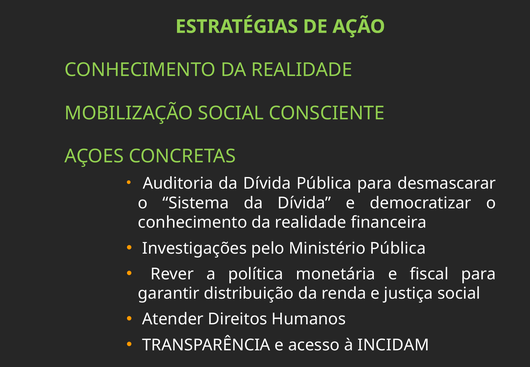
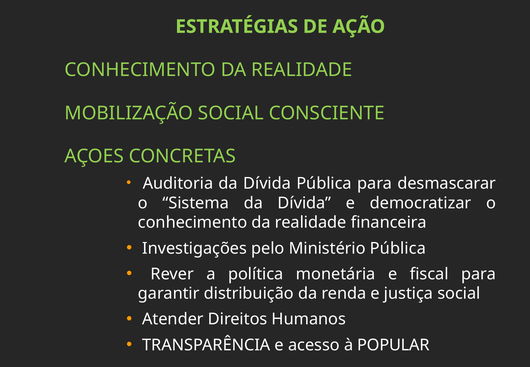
INCIDAM: INCIDAM -> POPULAR (393, 345)
